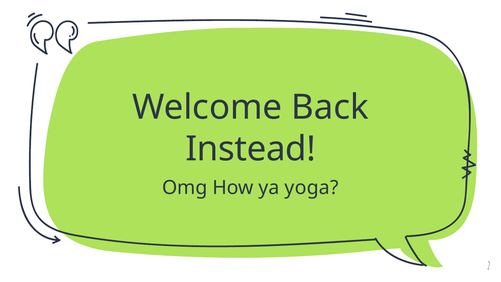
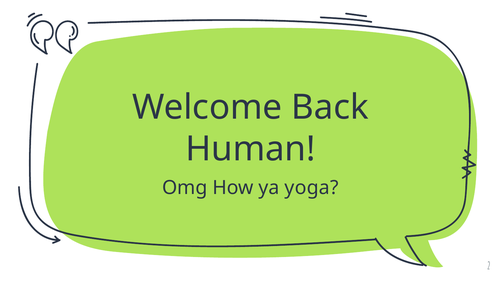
Instead: Instead -> Human (250, 149)
